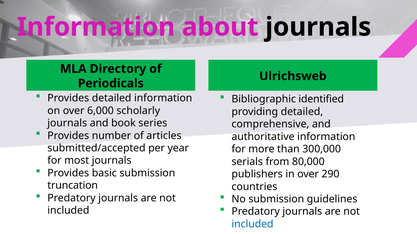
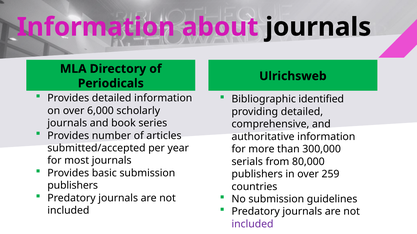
290: 290 -> 259 (331, 175)
truncation: truncation -> publishers (73, 186)
included colour: blue -> purple (253, 225)
